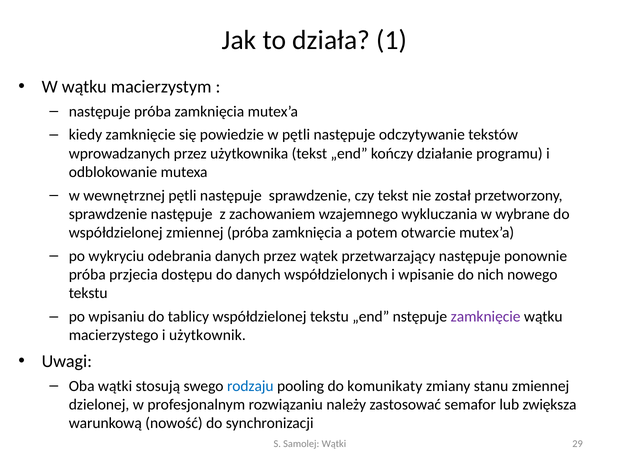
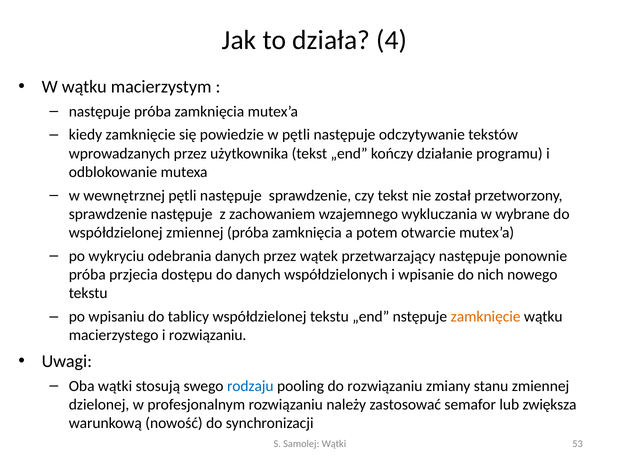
1: 1 -> 4 (392, 40)
zamknięcie colour: purple -> orange (486, 317)
i użytkownik: użytkownik -> rozwiązaniu (208, 335)
do komunikaty: komunikaty -> rozwiązaniu (385, 386)
29: 29 -> 53 (578, 444)
